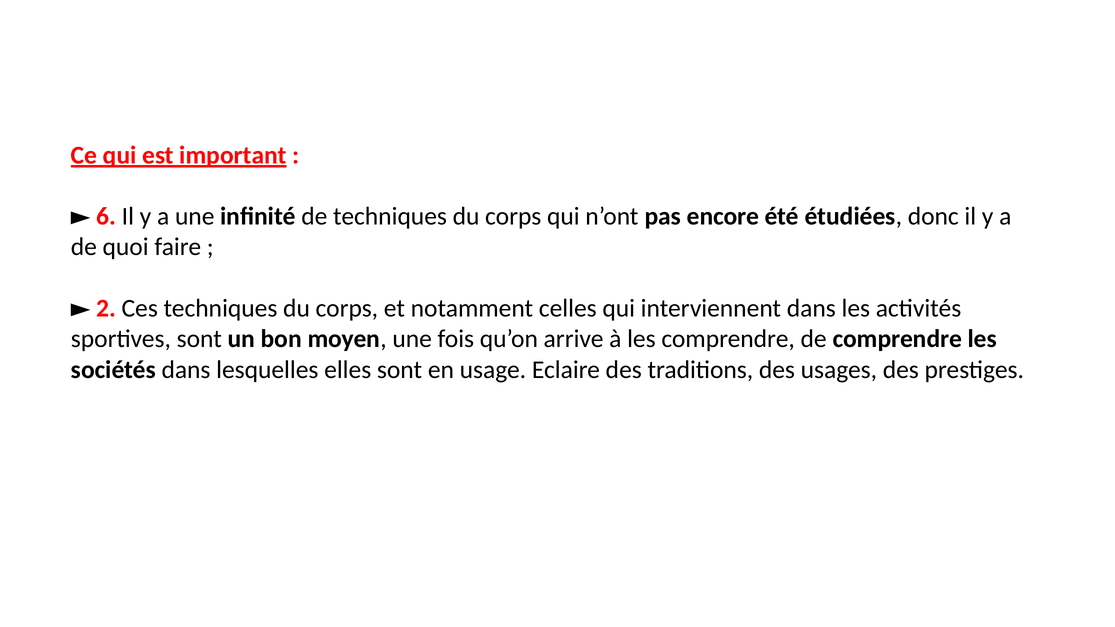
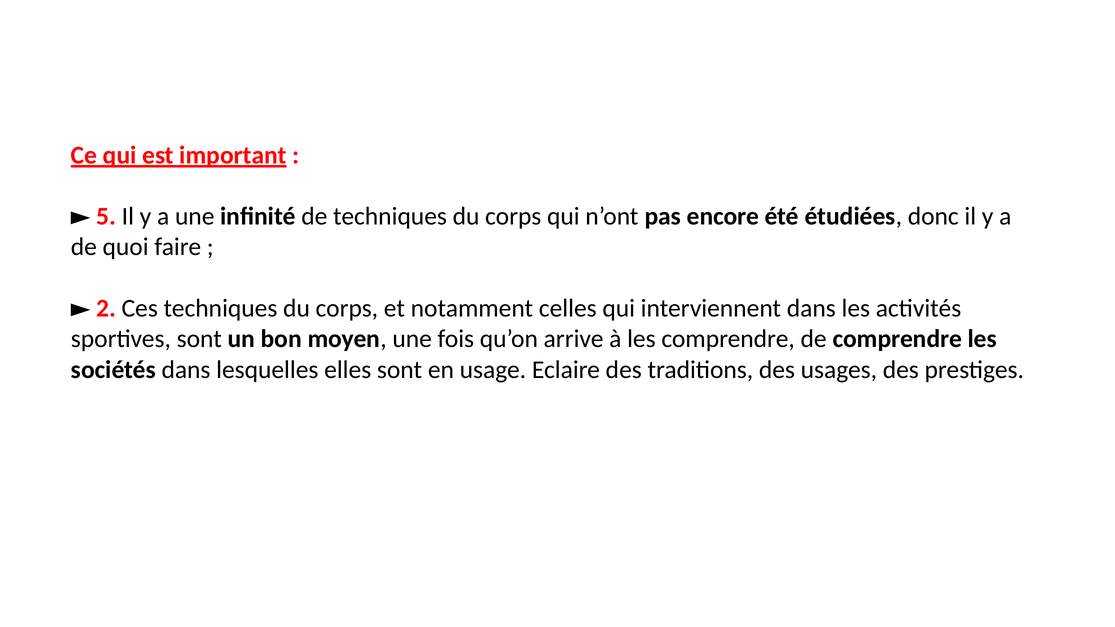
6: 6 -> 5 (106, 216)
